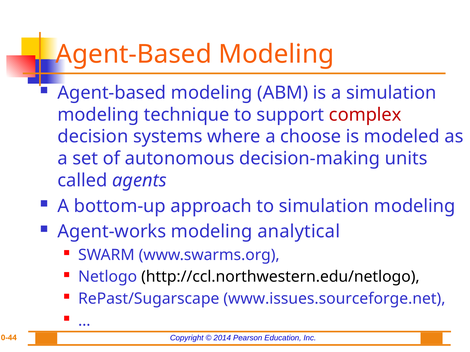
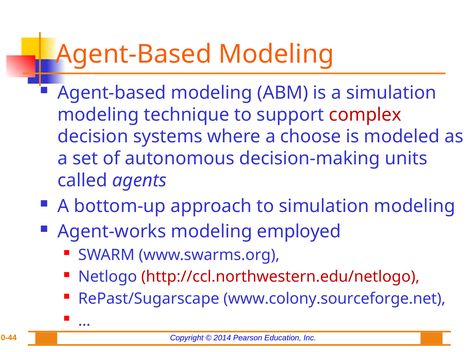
analytical: analytical -> employed (299, 232)
http://ccl.northwestern.edu/netlogo colour: black -> red (280, 277)
www.issues.sourceforge.net: www.issues.sourceforge.net -> www.colony.sourceforge.net (334, 299)
